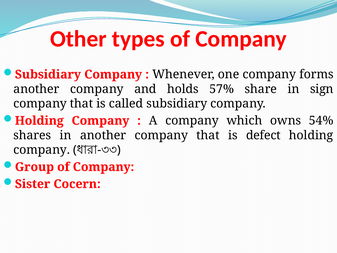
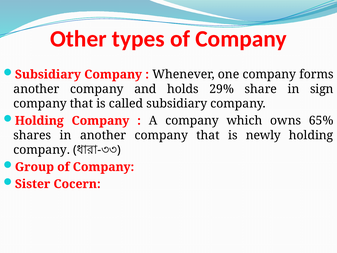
57%: 57% -> 29% (222, 89)
54%: 54% -> 65% (321, 121)
defect: defect -> newly (263, 135)
